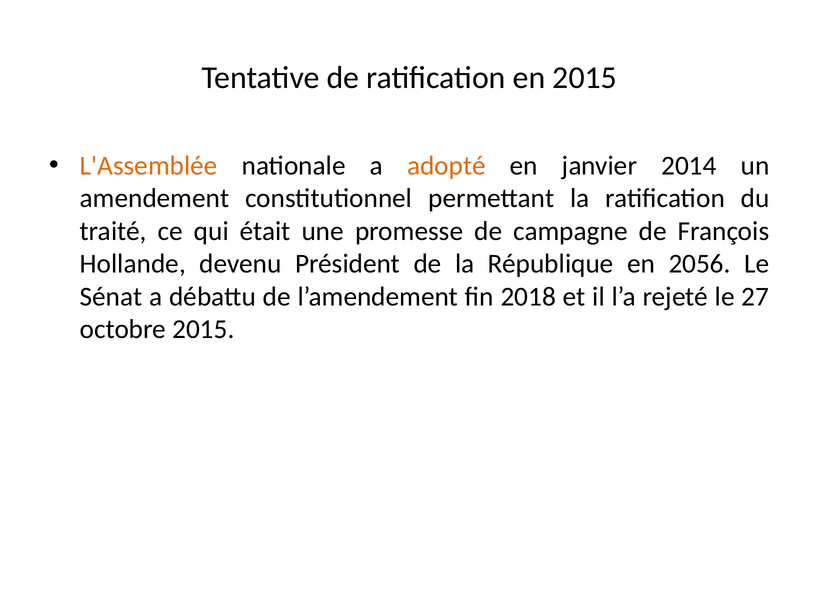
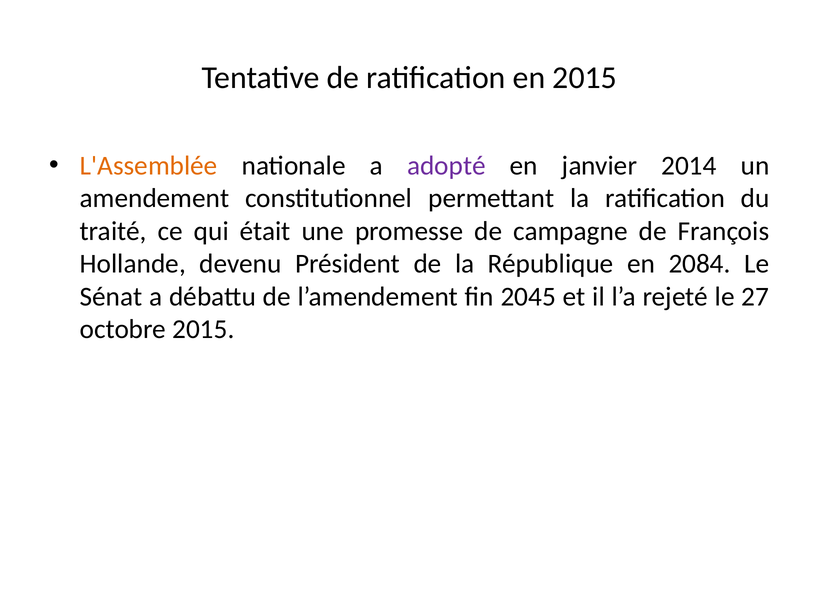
adopté colour: orange -> purple (446, 166)
2056: 2056 -> 2084 (700, 264)
2018: 2018 -> 2045 (528, 297)
